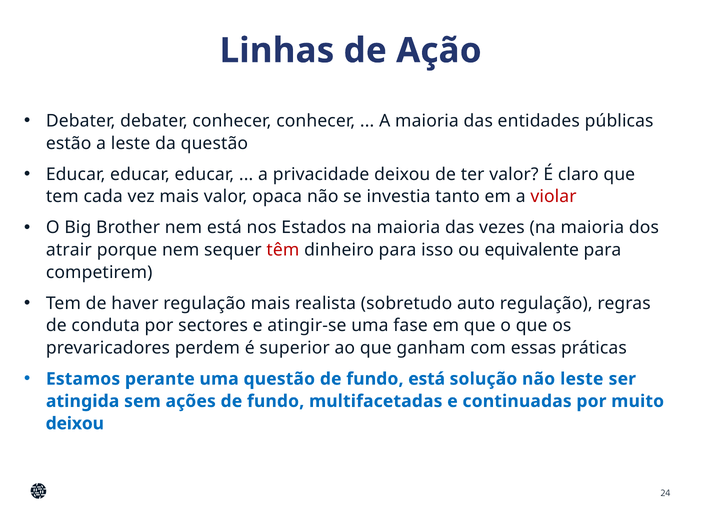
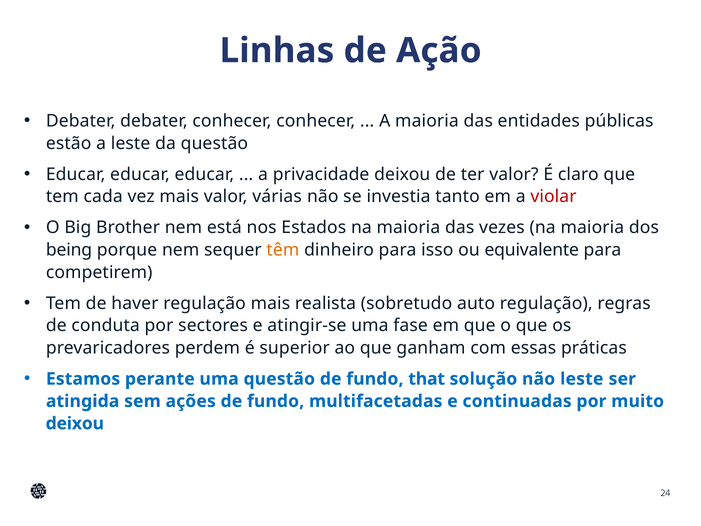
opaca: opaca -> várias (277, 197)
atrair: atrair -> being (69, 250)
têm colour: red -> orange (283, 250)
fundo está: está -> that (427, 379)
